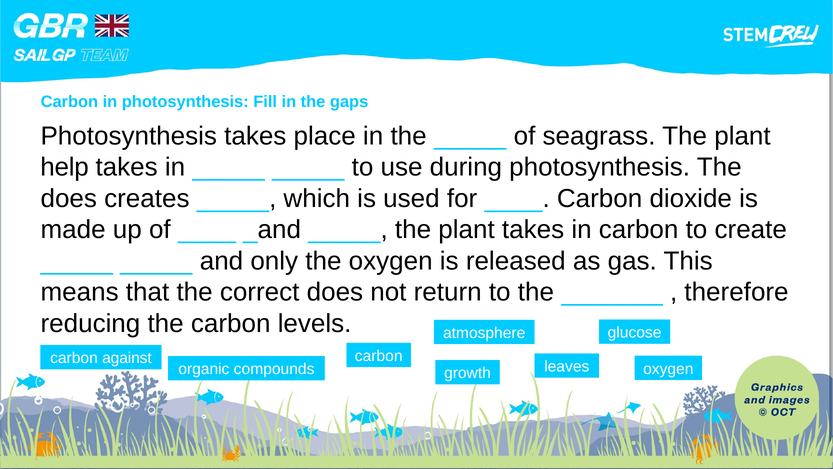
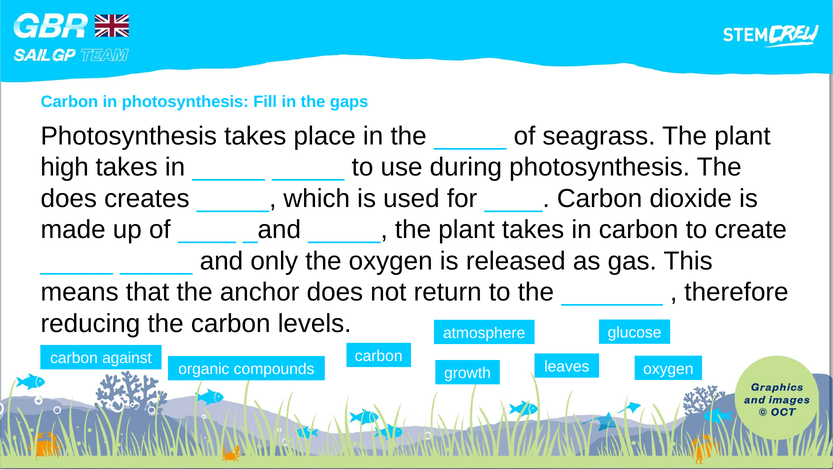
help: help -> high (65, 167)
correct: correct -> anchor (260, 292)
